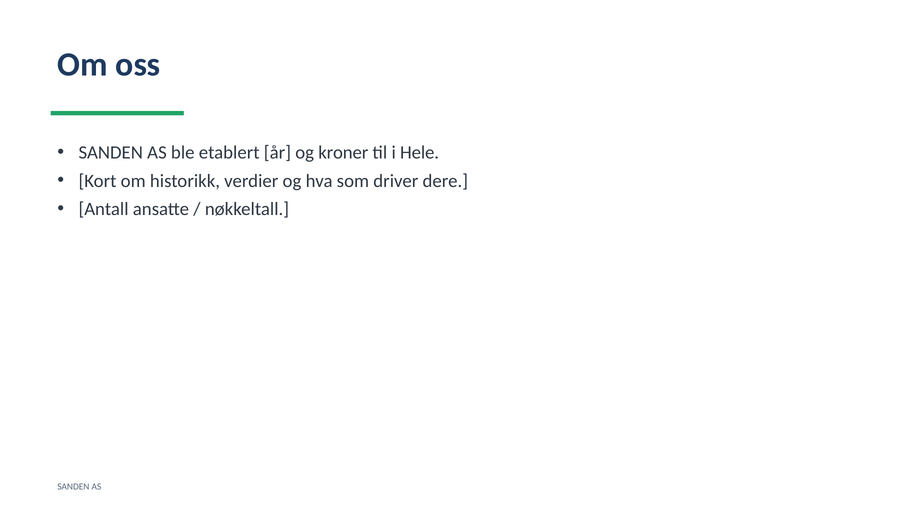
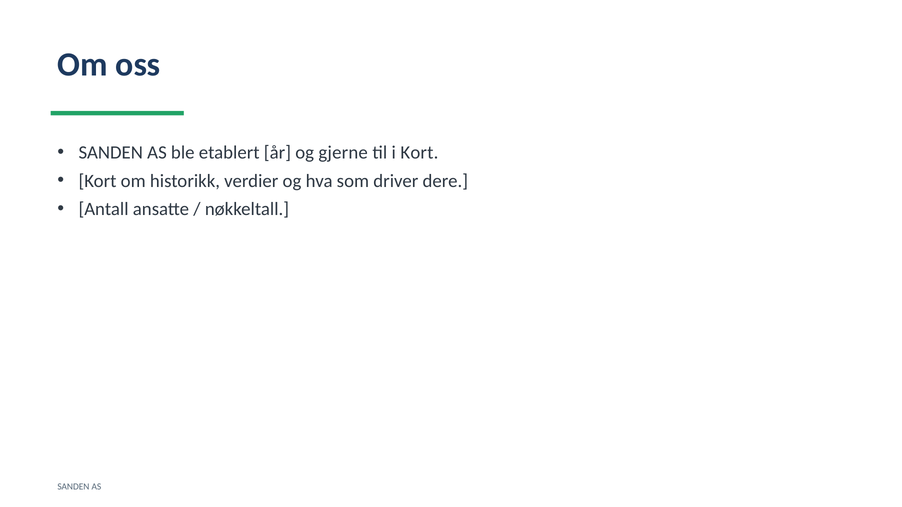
kroner: kroner -> gjerne (343, 153)
i Hele: Hele -> Kort (419, 153)
